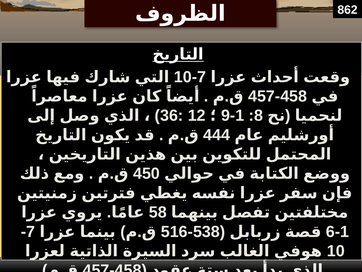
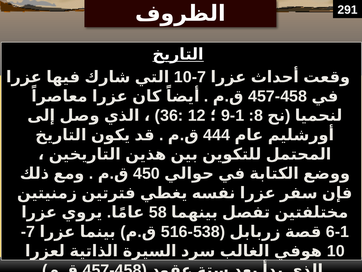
862: 862 -> 291 (348, 10)
